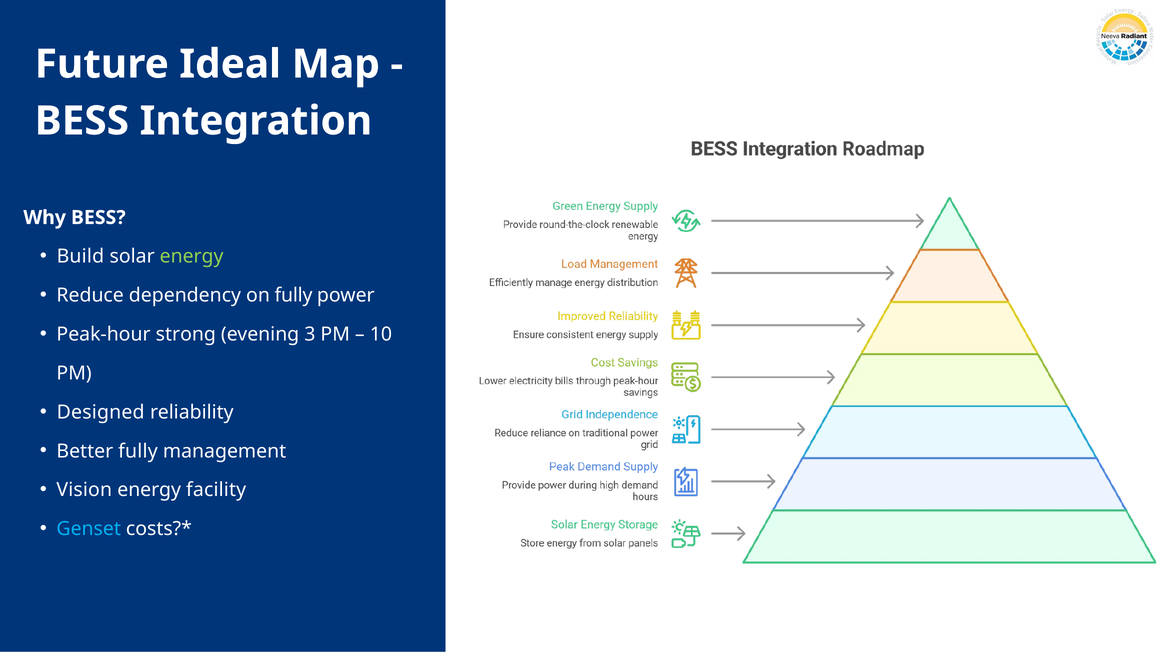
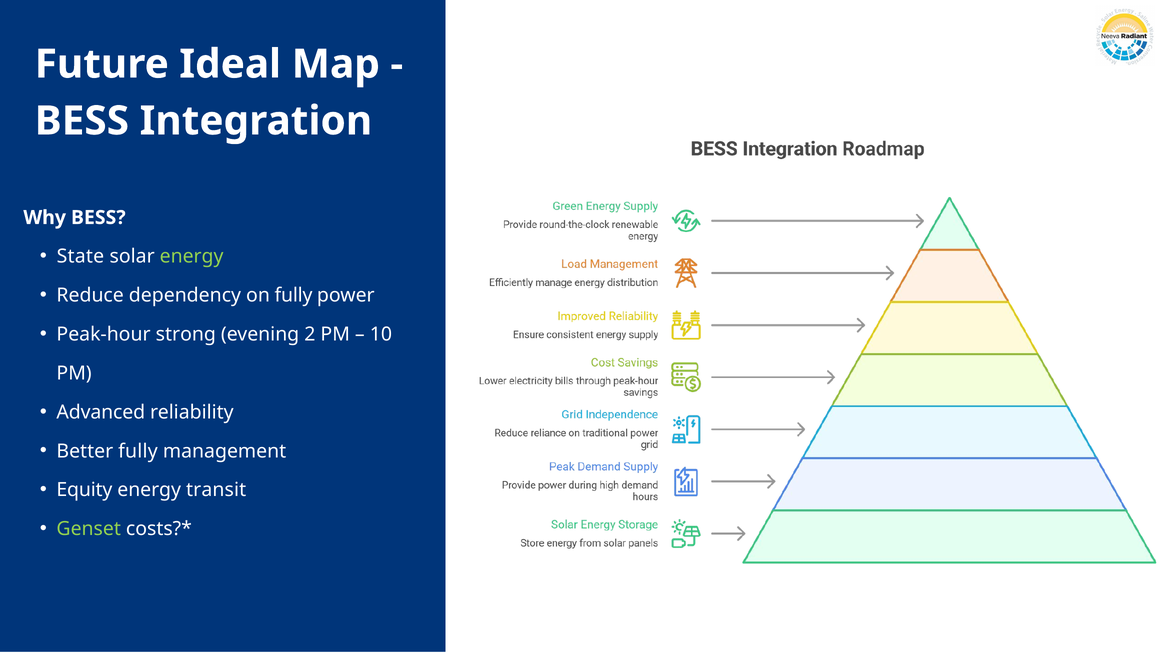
Build: Build -> State (80, 257)
3: 3 -> 2 (310, 334)
Designed: Designed -> Advanced (101, 412)
Vision: Vision -> Equity (84, 490)
facility: facility -> transit (216, 490)
Genset colour: light blue -> light green (89, 529)
